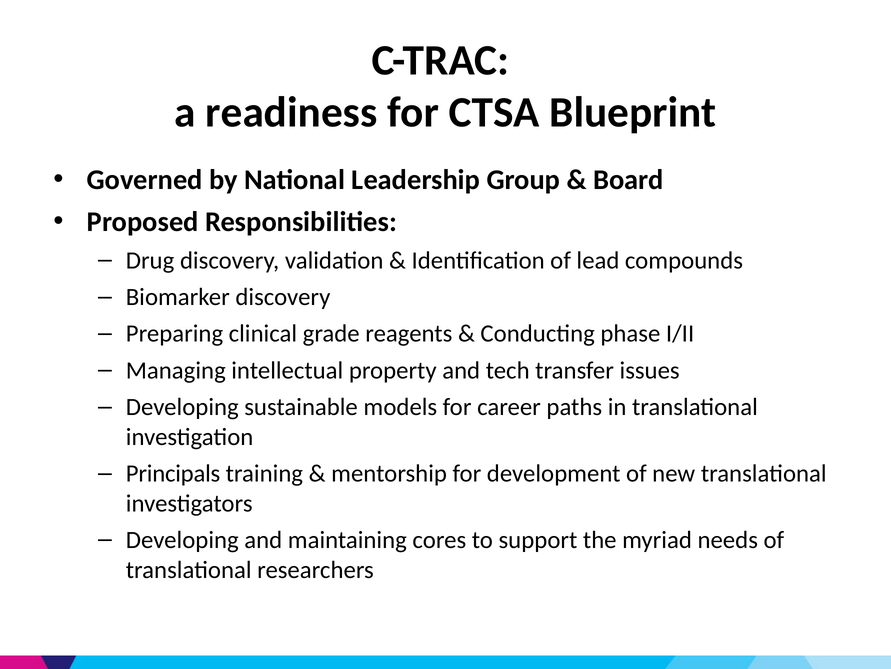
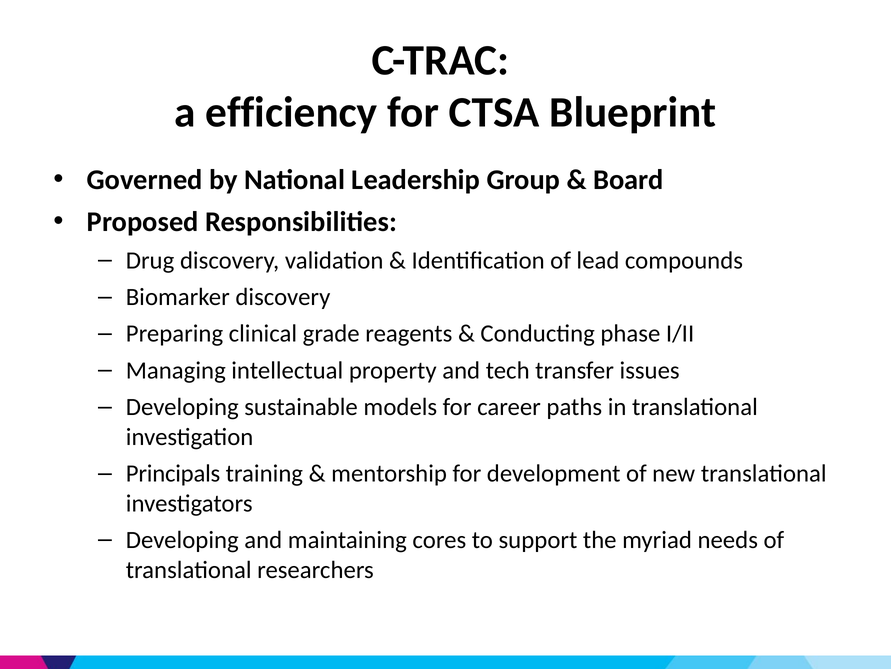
readiness: readiness -> efficiency (291, 112)
